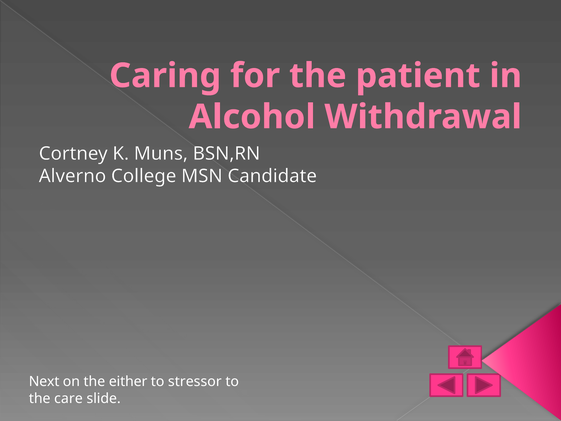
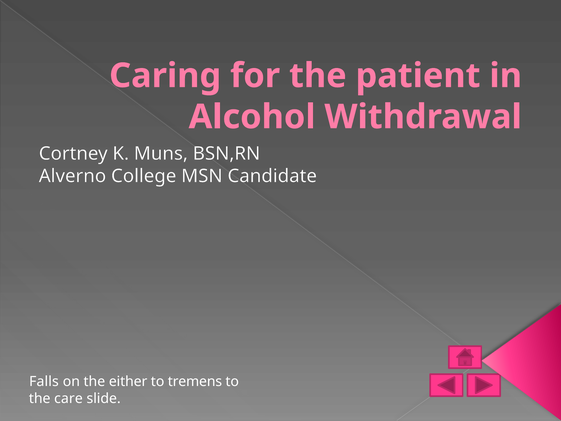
Next: Next -> Falls (44, 381)
stressor: stressor -> tremens (195, 381)
